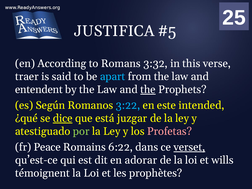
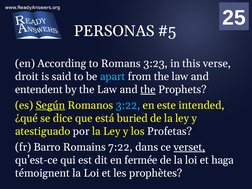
JUSTIFICA: JUSTIFICA -> PERSONAS (114, 31)
3:32: 3:32 -> 3:23 (155, 63)
traer: traer -> droit (27, 77)
Según underline: none -> present (50, 105)
dice underline: present -> none (63, 118)
juzgar: juzgar -> buried (132, 118)
por colour: light green -> white (81, 131)
Profetas colour: pink -> white (169, 131)
Peace: Peace -> Barro (47, 147)
6:22: 6:22 -> 7:22 (120, 147)
adorar: adorar -> fermée (141, 160)
wills: wills -> haga (223, 160)
